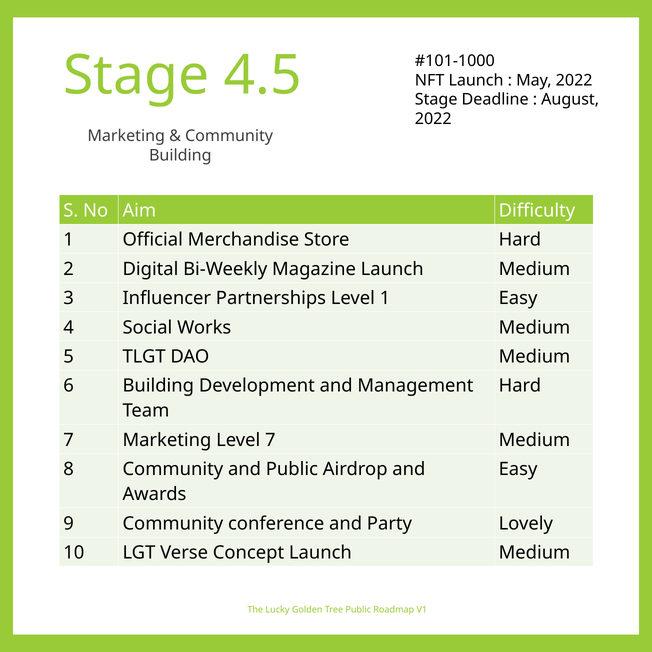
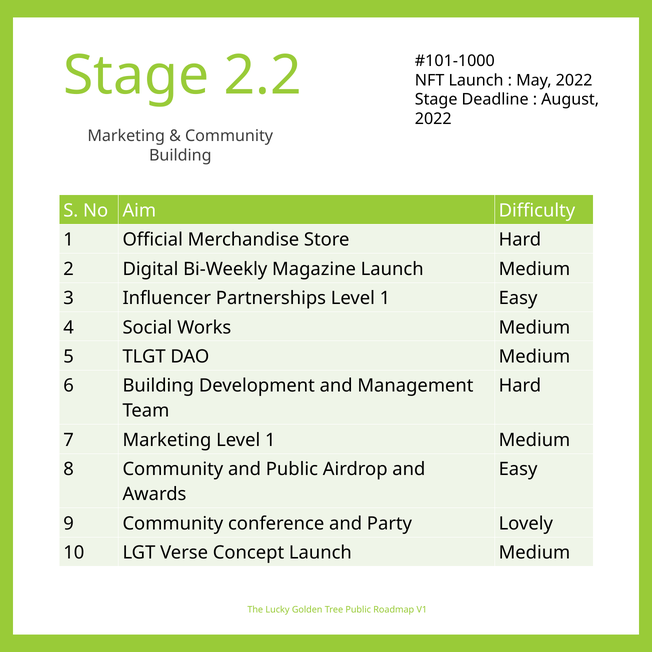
4.5: 4.5 -> 2.2 (263, 76)
Marketing Level 7: 7 -> 1 (270, 440)
